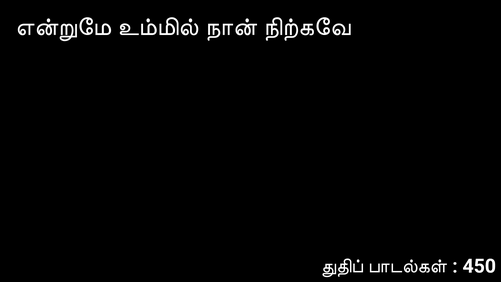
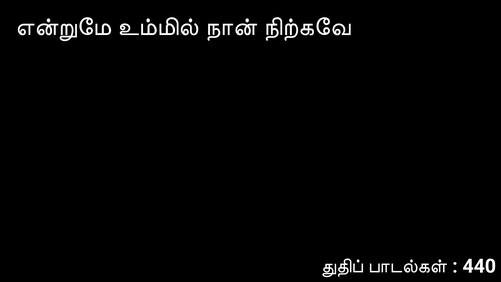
450: 450 -> 440 (479, 266)
